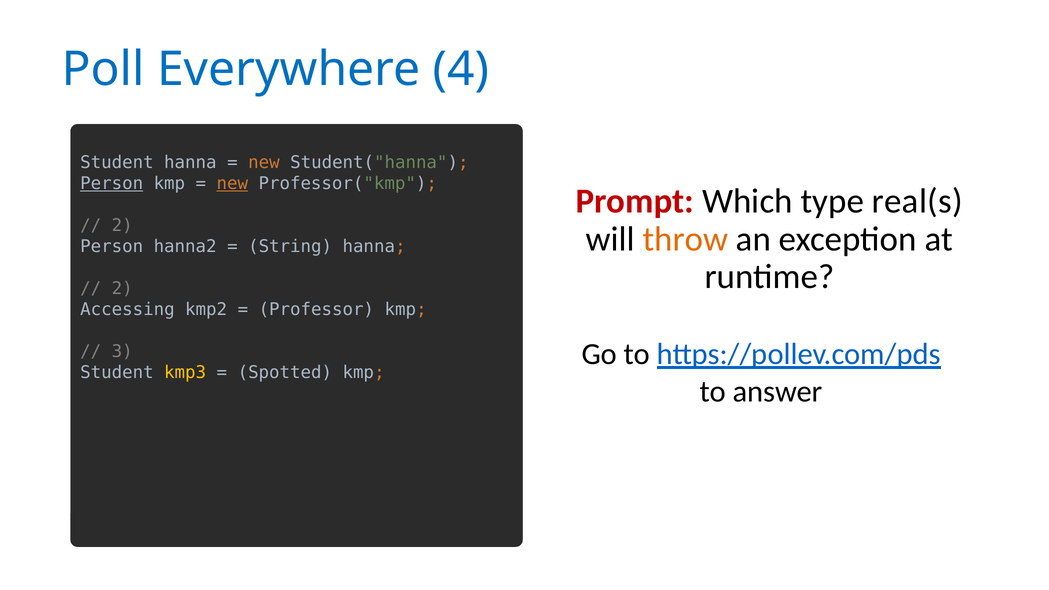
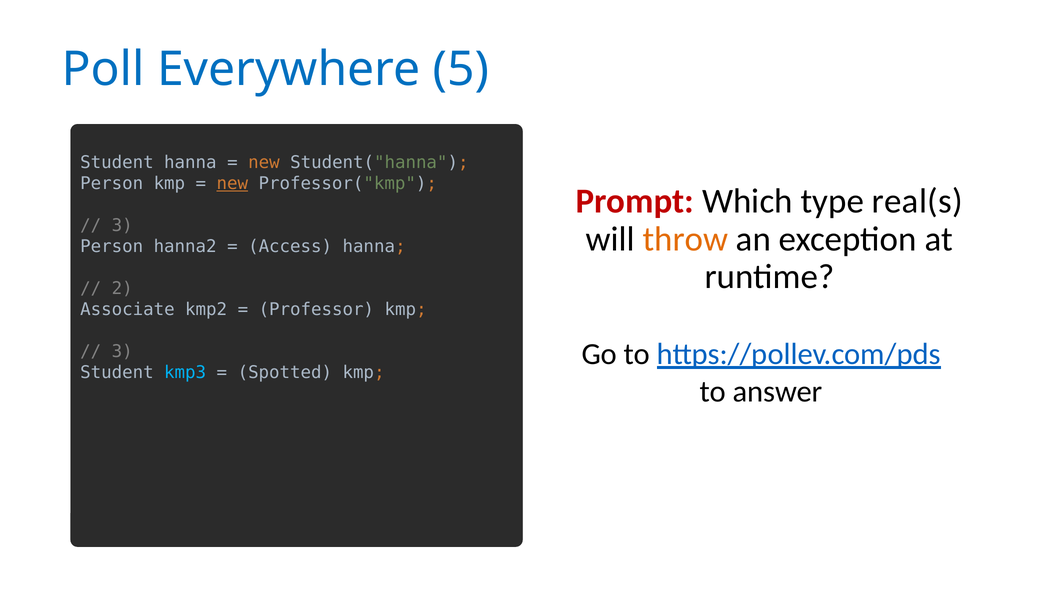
4: 4 -> 5 (461, 69)
Person underline: present -> none (112, 184)
2: 2 -> 3 (122, 226)
String: String -> Access (290, 247)
Accessing: Accessing -> Associate (127, 309)
kmp3 colour: yellow -> light blue (185, 372)
